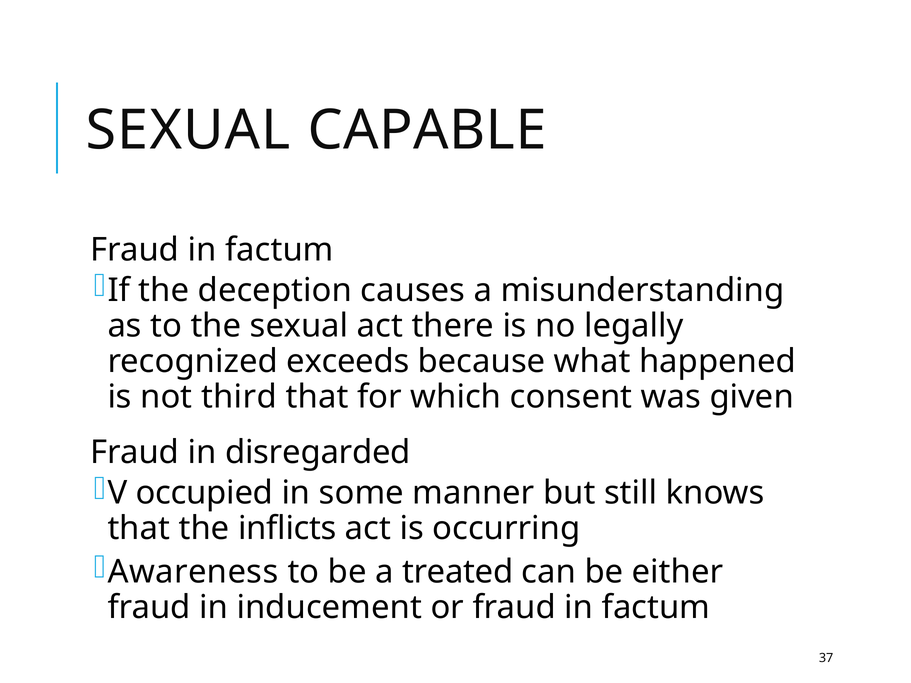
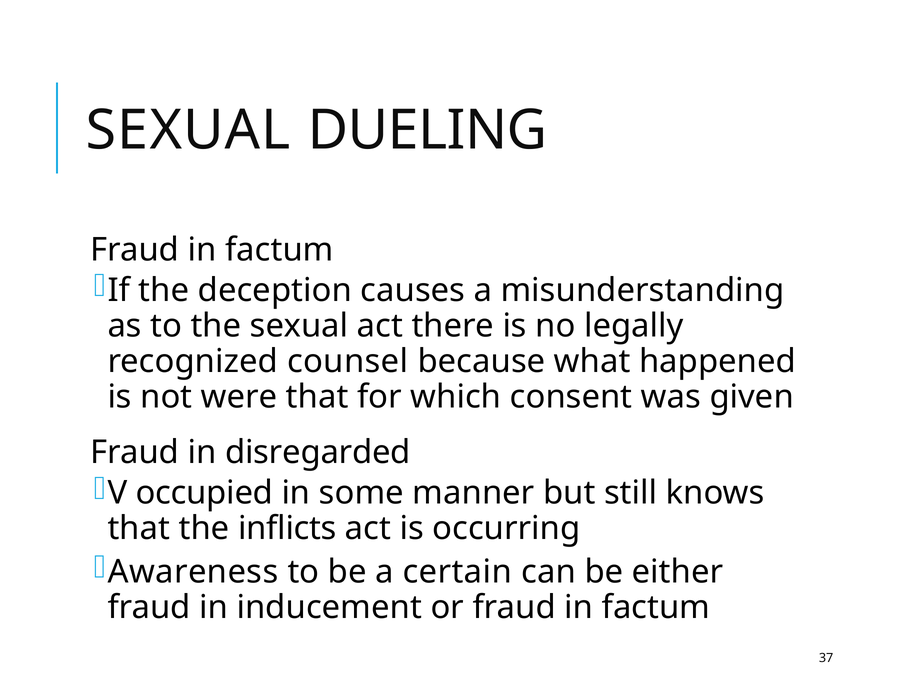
CAPABLE: CAPABLE -> DUELING (428, 131)
exceeds: exceeds -> counsel (348, 361)
third: third -> were (239, 397)
treated: treated -> certain (457, 572)
